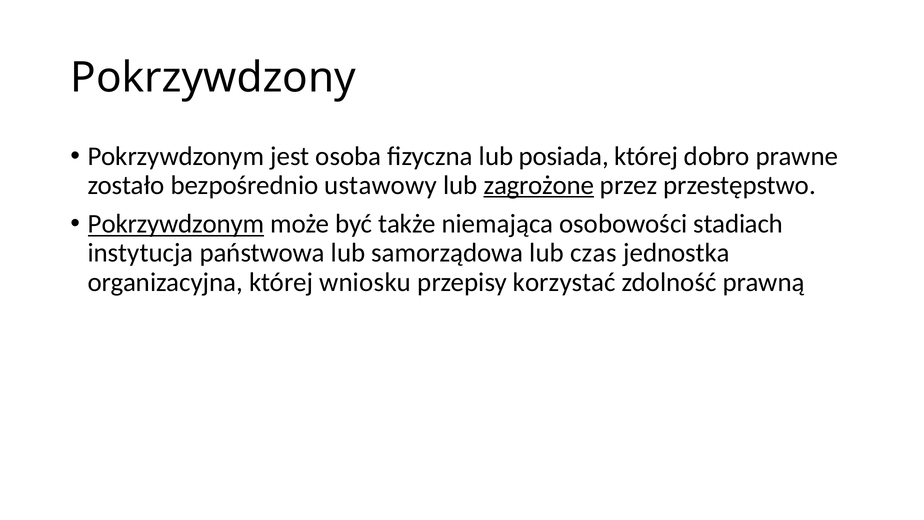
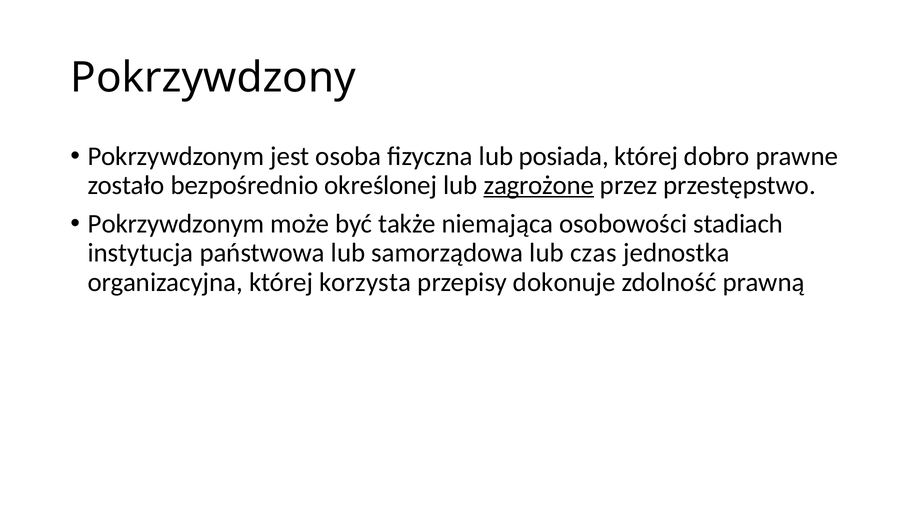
ustawowy: ustawowy -> określonej (381, 185)
Pokrzywdzonym underline: present -> none (176, 224)
wniosku: wniosku -> korzysta (365, 282)
korzystać: korzystać -> dokonuje (564, 282)
